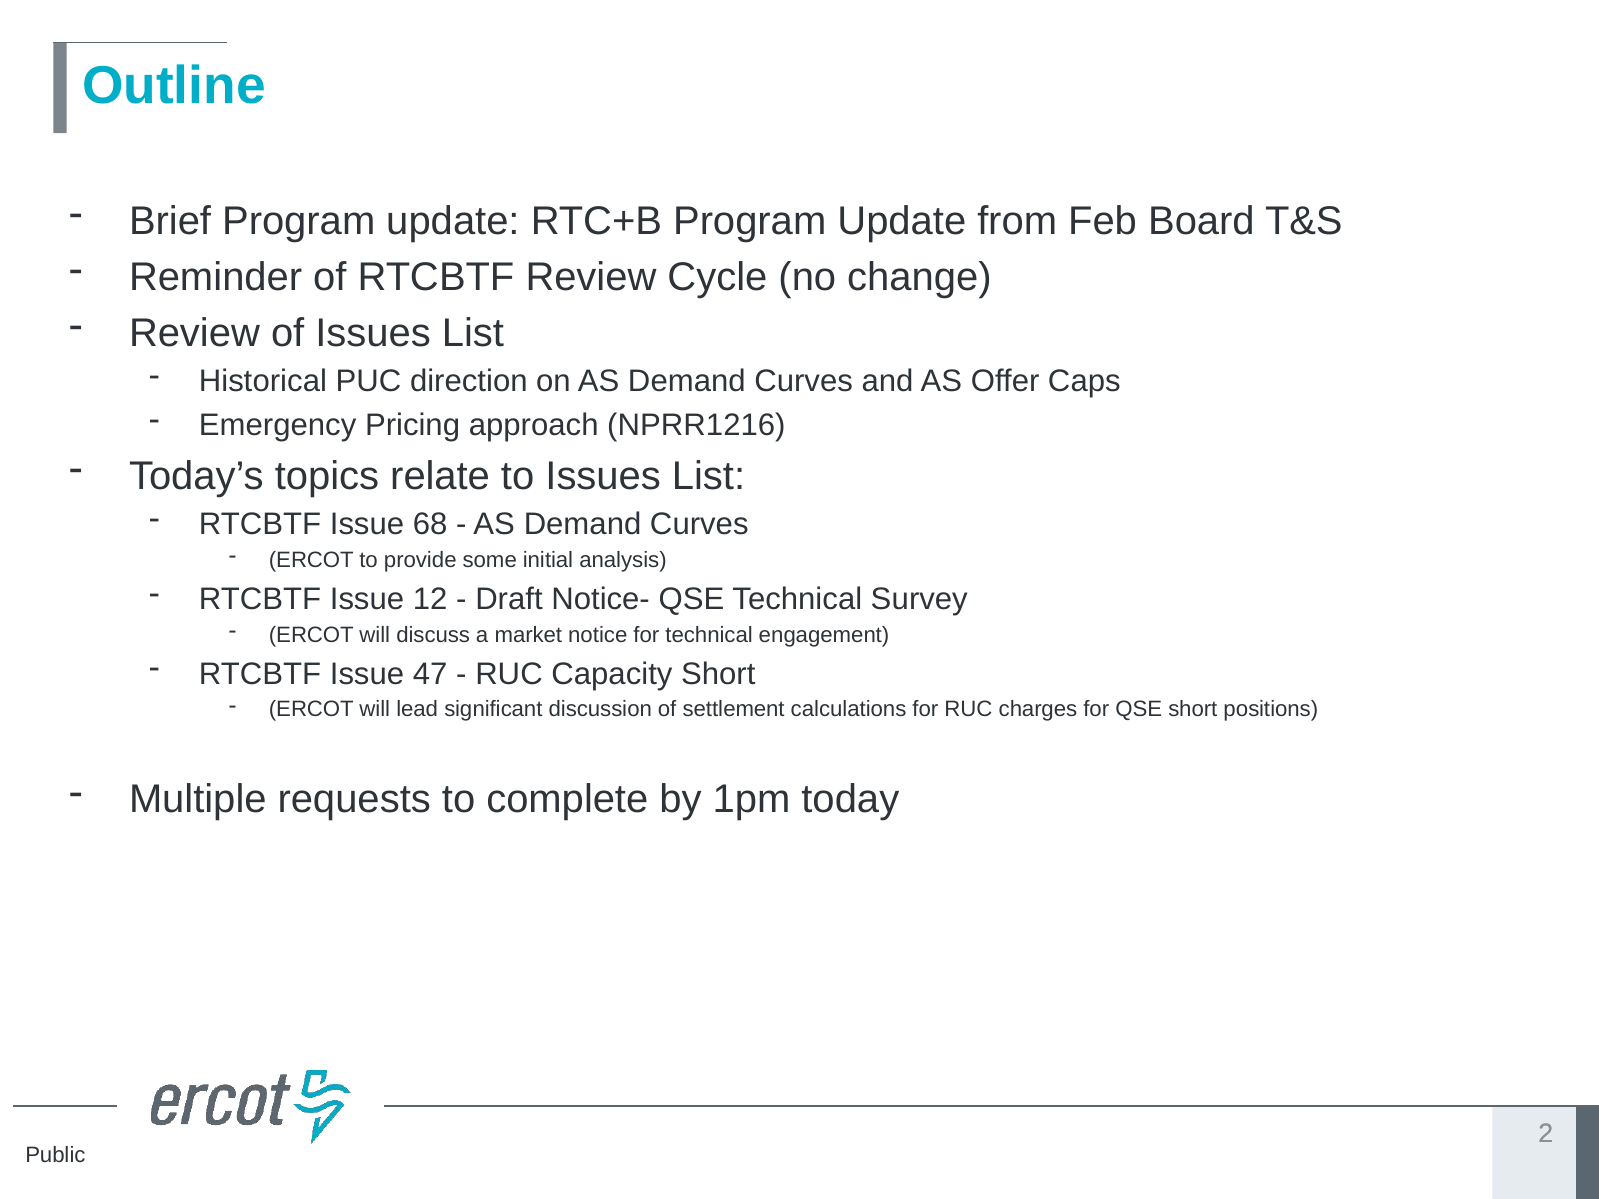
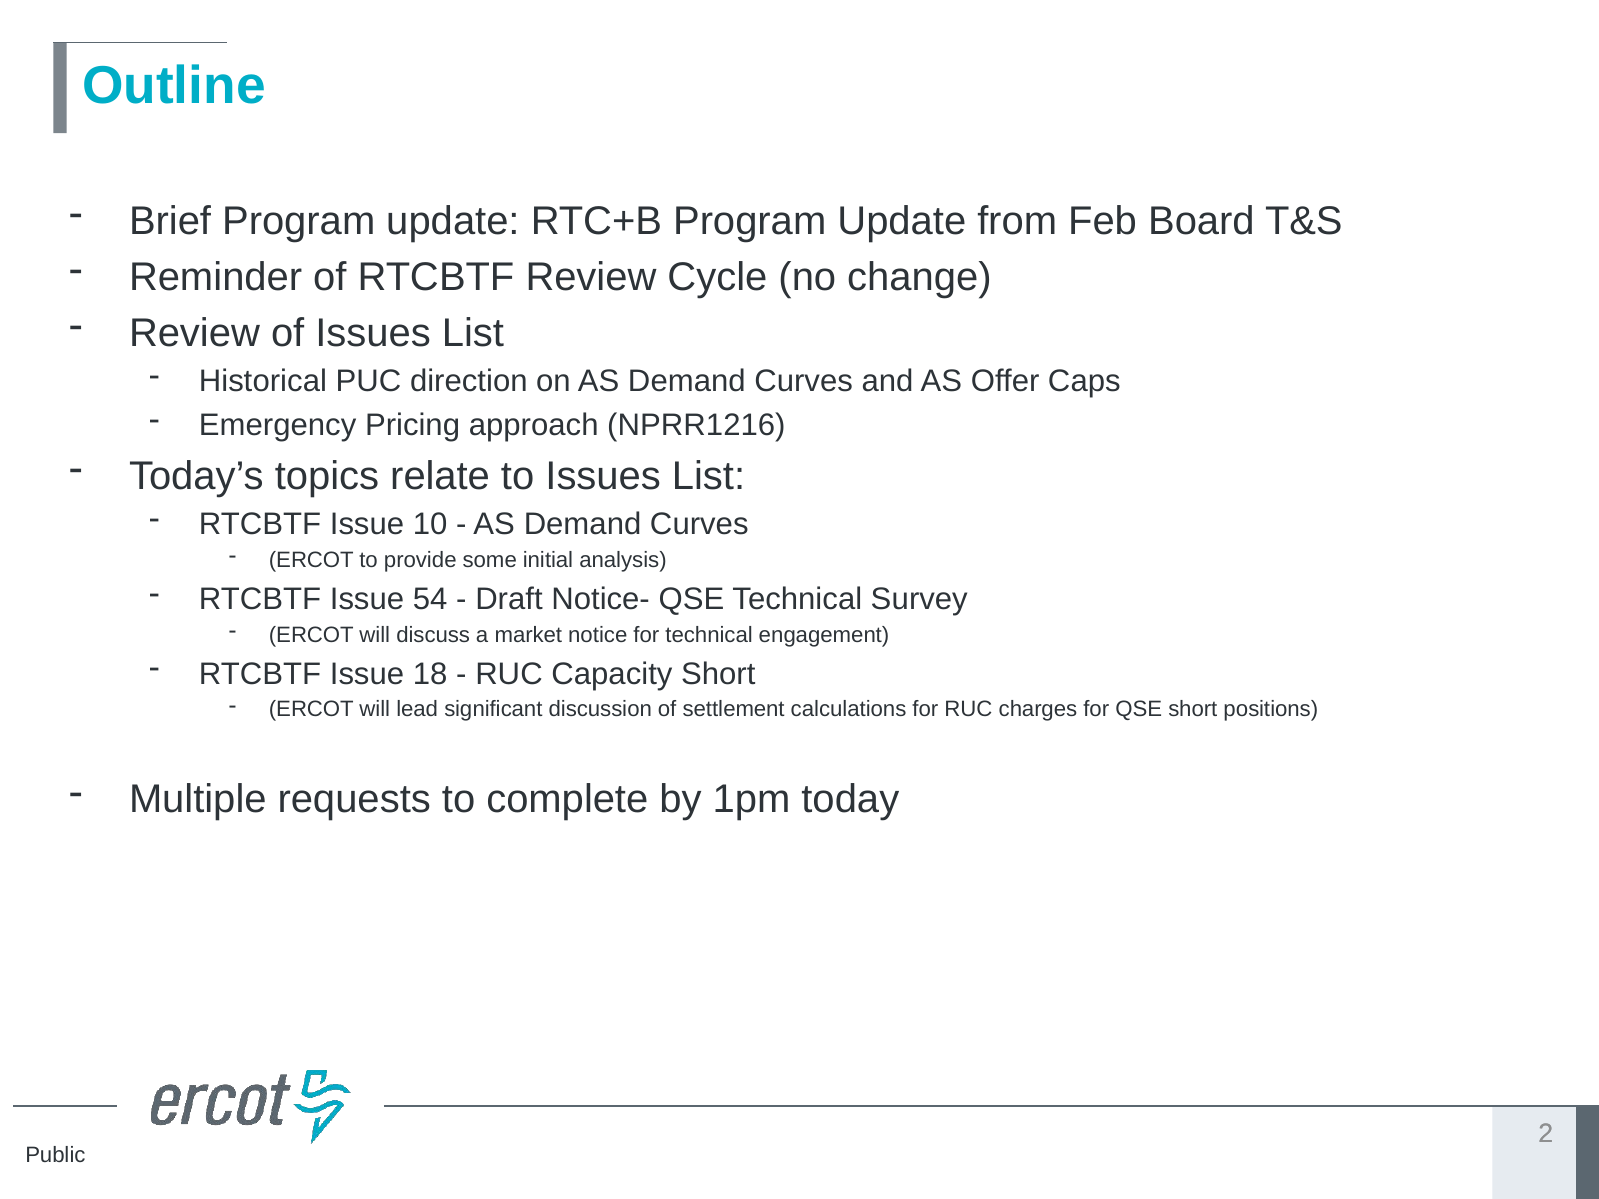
68: 68 -> 10 (430, 524)
12: 12 -> 54 (430, 599)
47: 47 -> 18 (430, 674)
